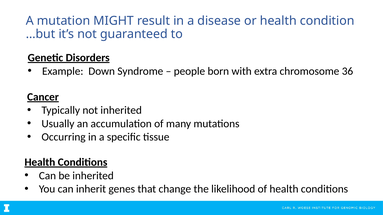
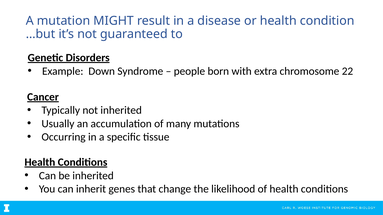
36: 36 -> 22 (347, 71)
